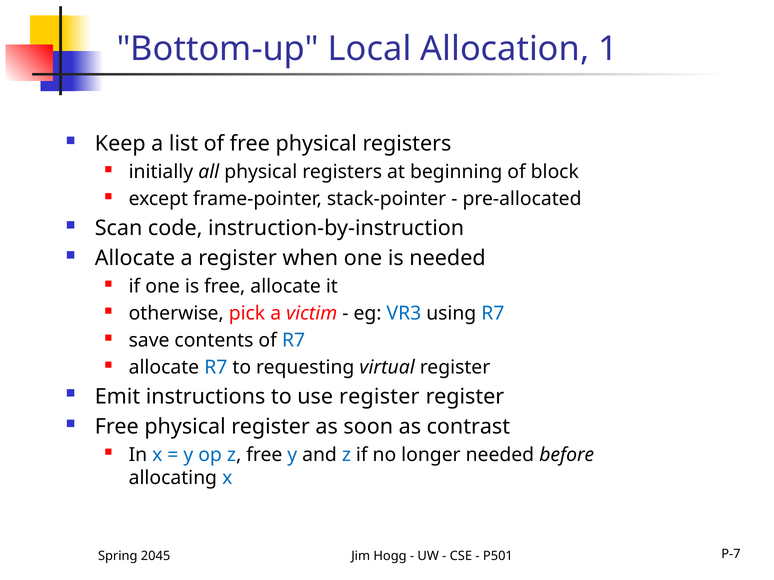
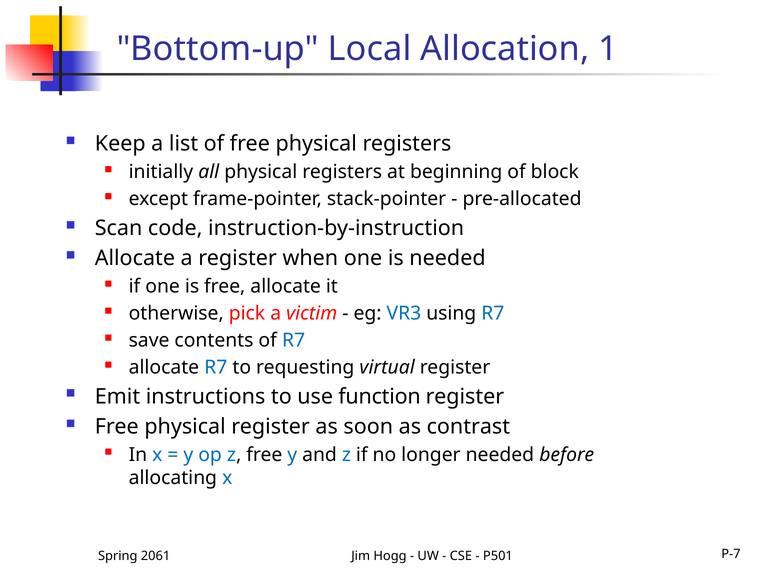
use register: register -> function (380, 397)
2045: 2045 -> 2061 (156, 556)
